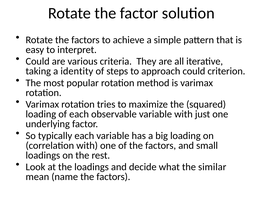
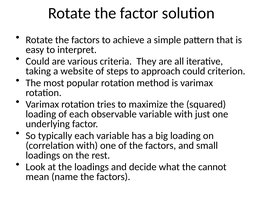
identity: identity -> website (77, 71)
similar: similar -> cannot (212, 167)
